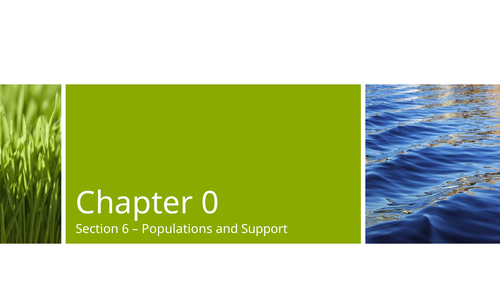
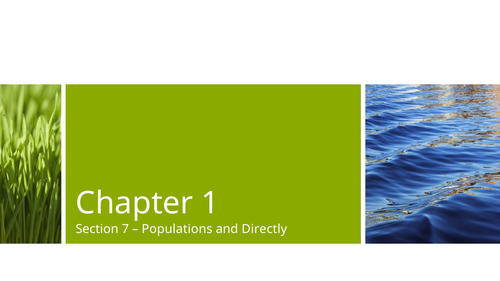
0: 0 -> 1 (210, 203)
6: 6 -> 7 (125, 229)
Support: Support -> Directly (264, 229)
